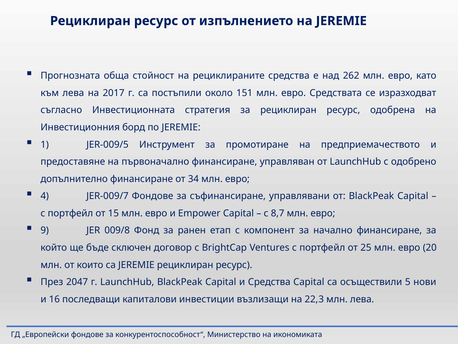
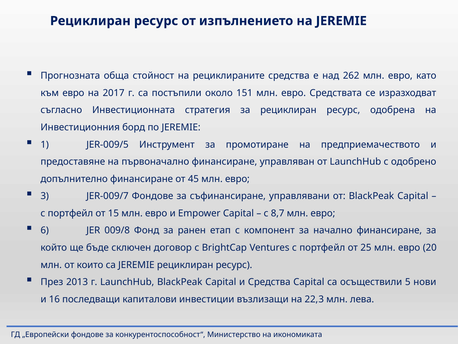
към лева: лева -> евро (73, 93)
34: 34 -> 45 (193, 179)
4: 4 -> 3 (45, 196)
9: 9 -> 6 (45, 230)
2047: 2047 -> 2013 (77, 282)
